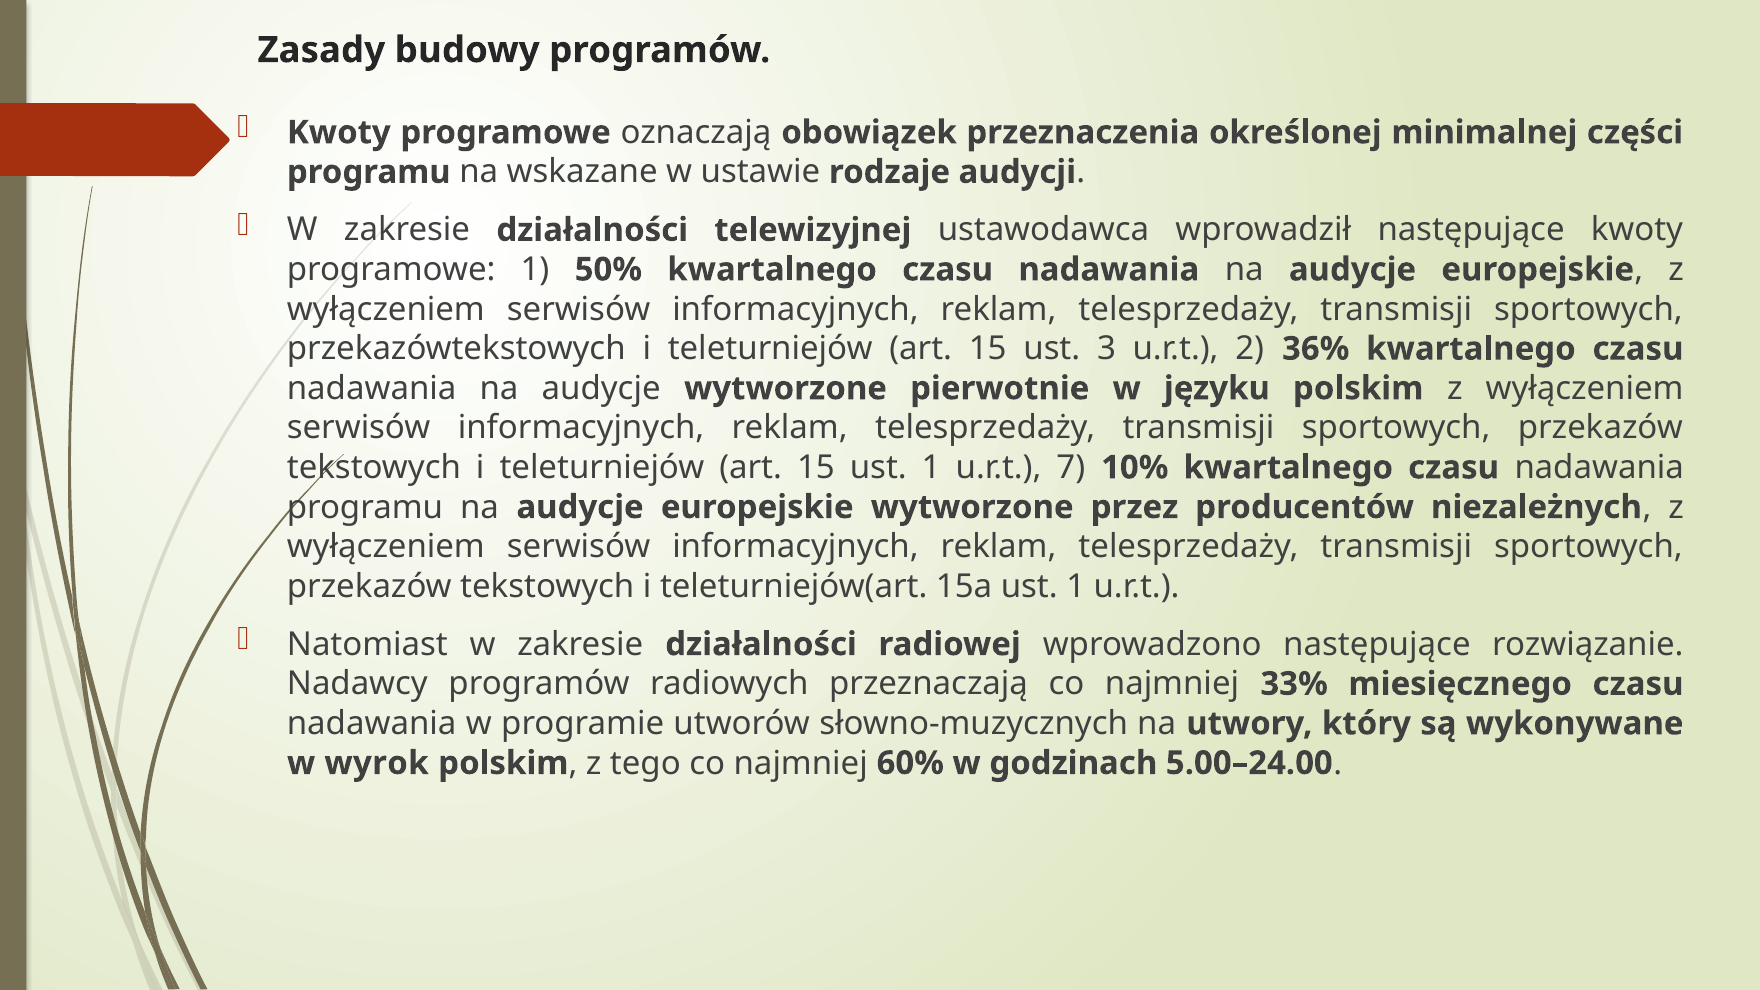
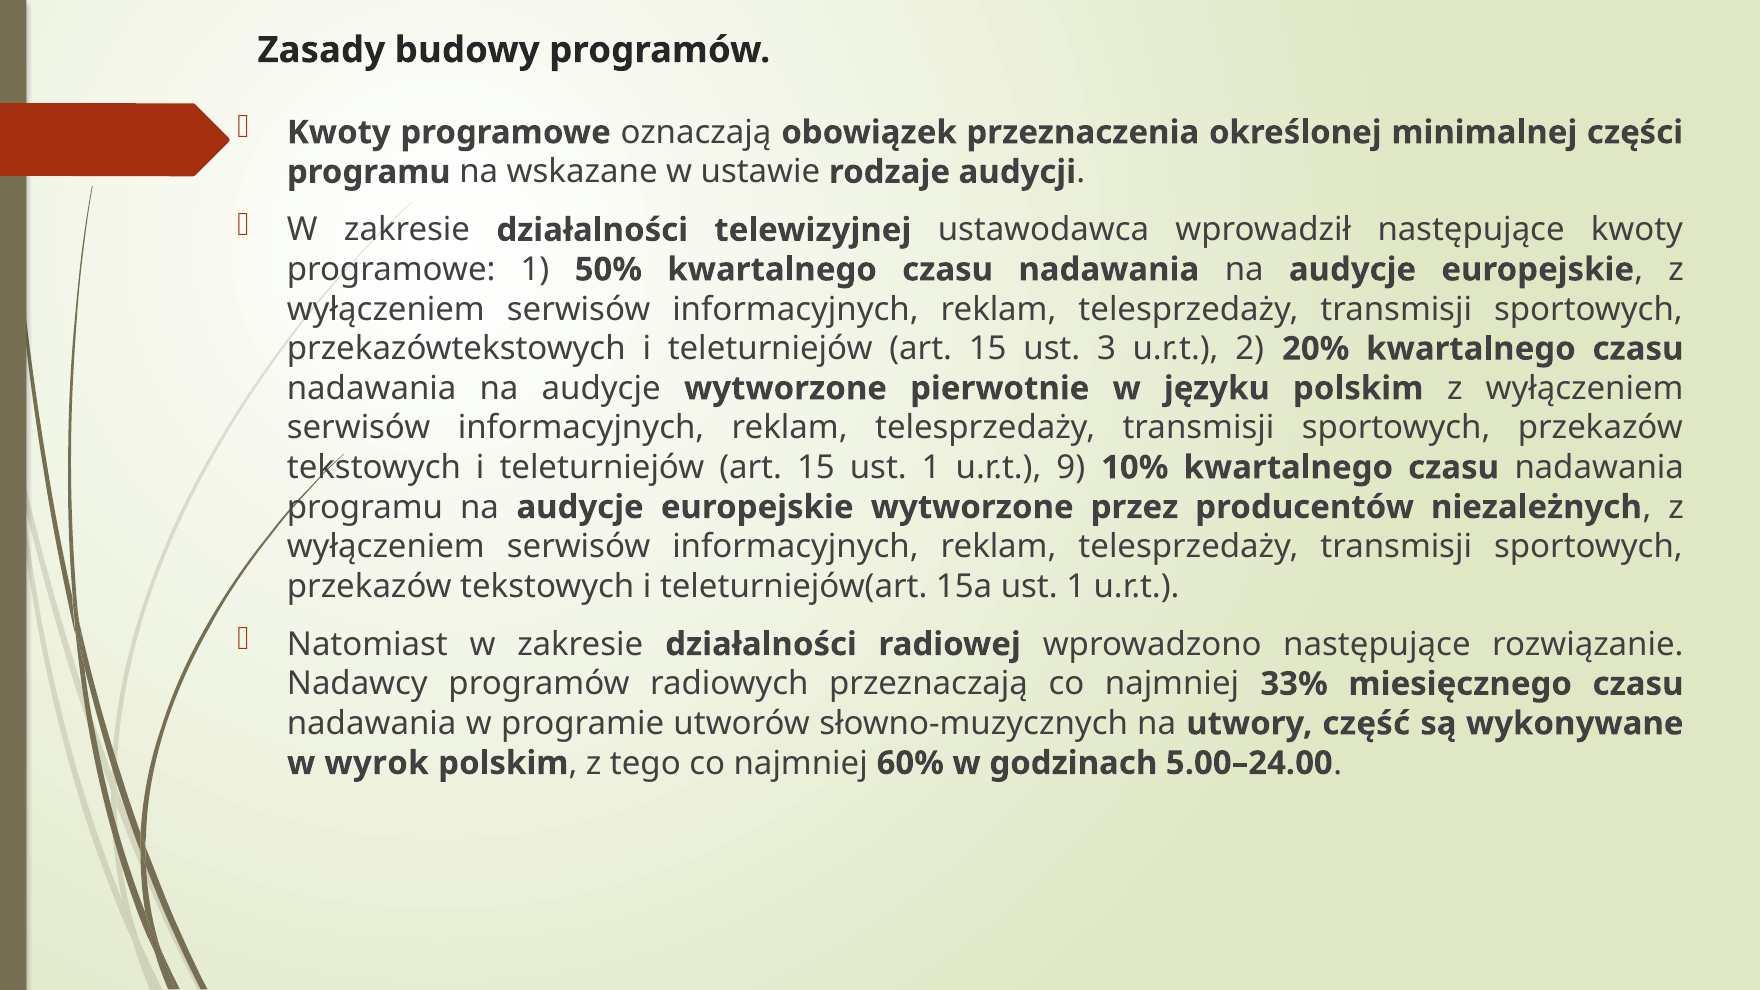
36%: 36% -> 20% (1316, 349)
7: 7 -> 9 (1071, 468)
który: który -> część (1366, 724)
